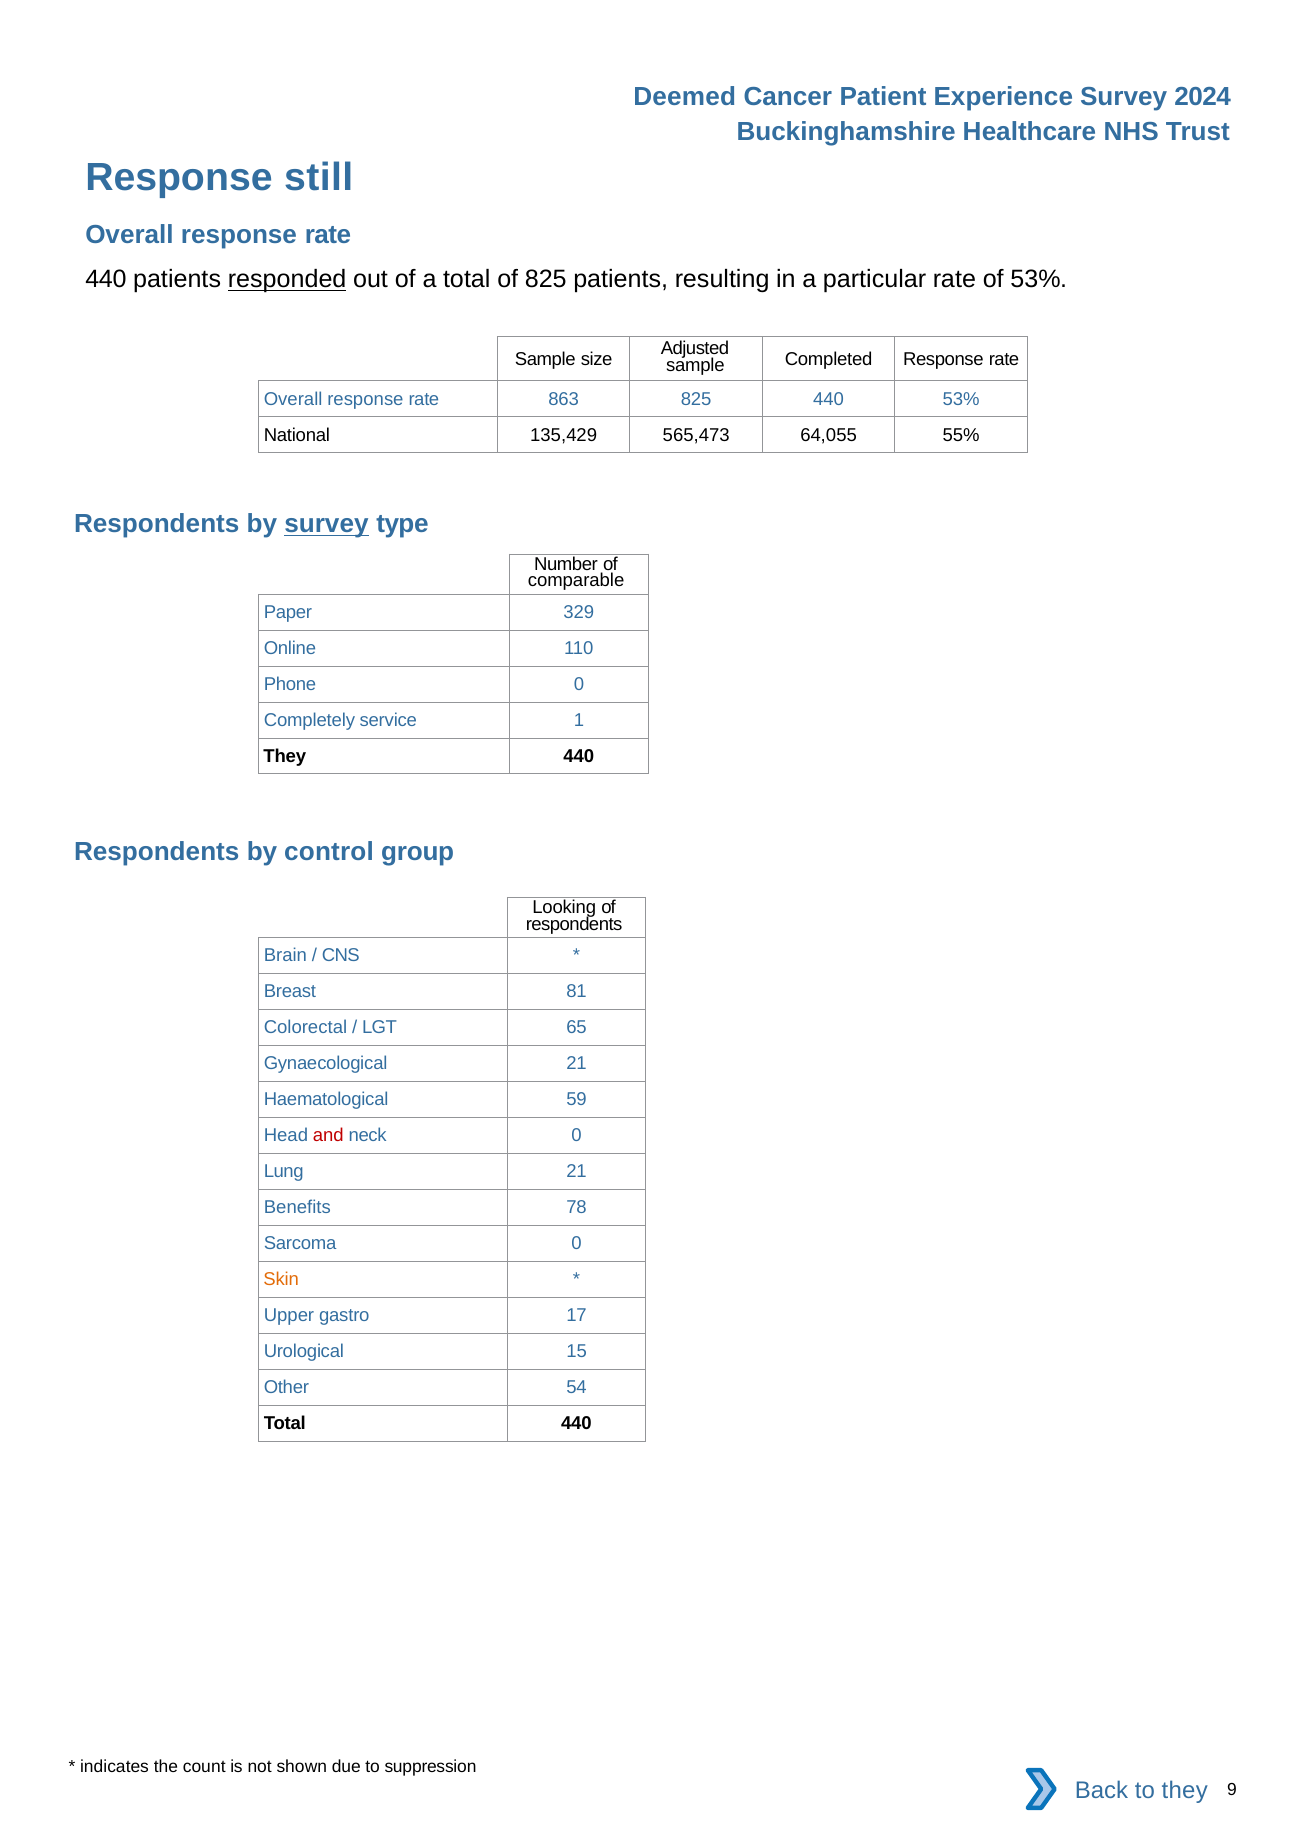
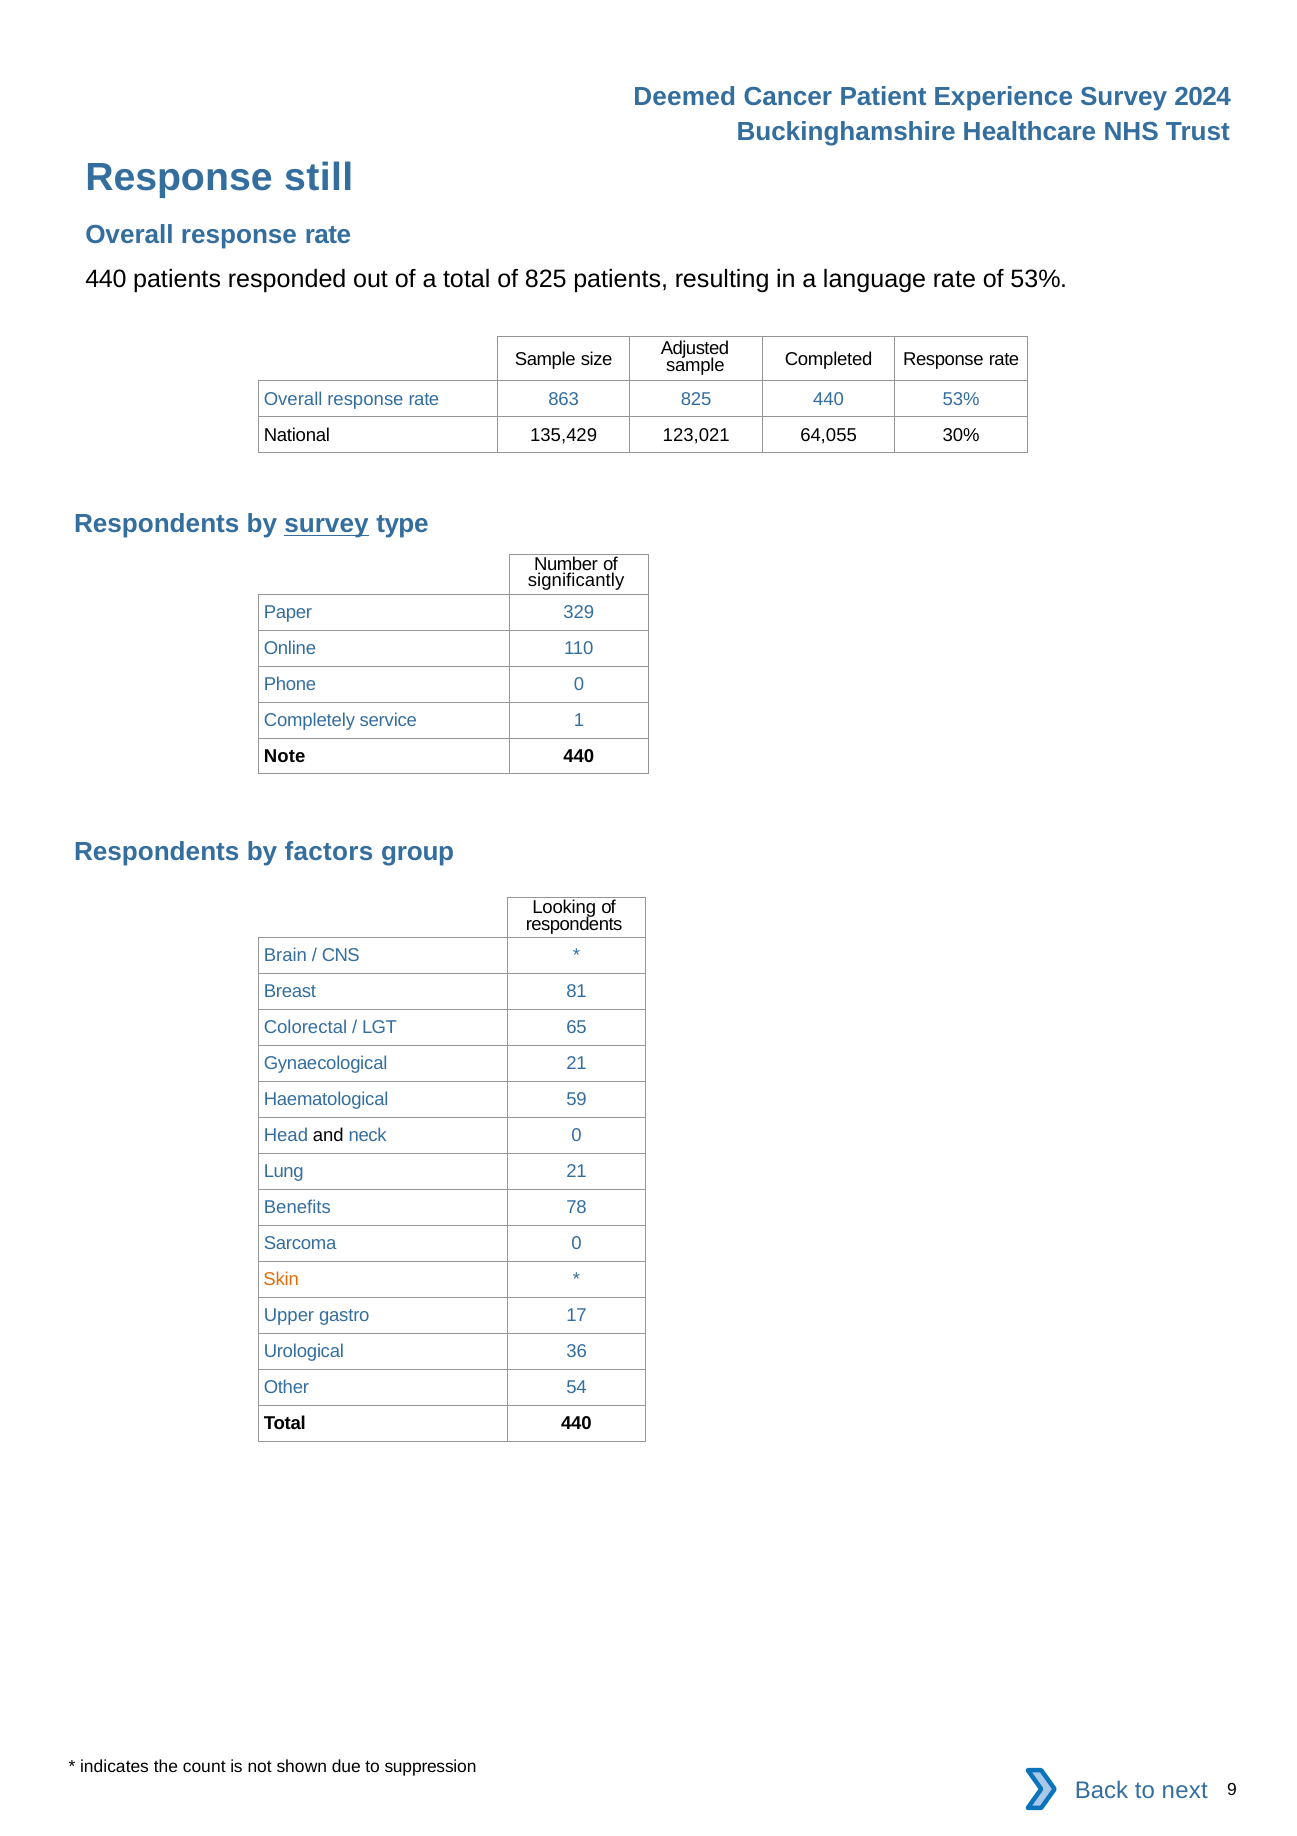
responded underline: present -> none (287, 279)
particular: particular -> language (875, 279)
565,473: 565,473 -> 123,021 (696, 435)
55%: 55% -> 30% (961, 435)
comparable: comparable -> significantly (576, 581)
They: They -> Note (285, 756)
control: control -> factors (329, 851)
and colour: red -> black (328, 1135)
15: 15 -> 36 (577, 1351)
to they: they -> next (1185, 1790)
